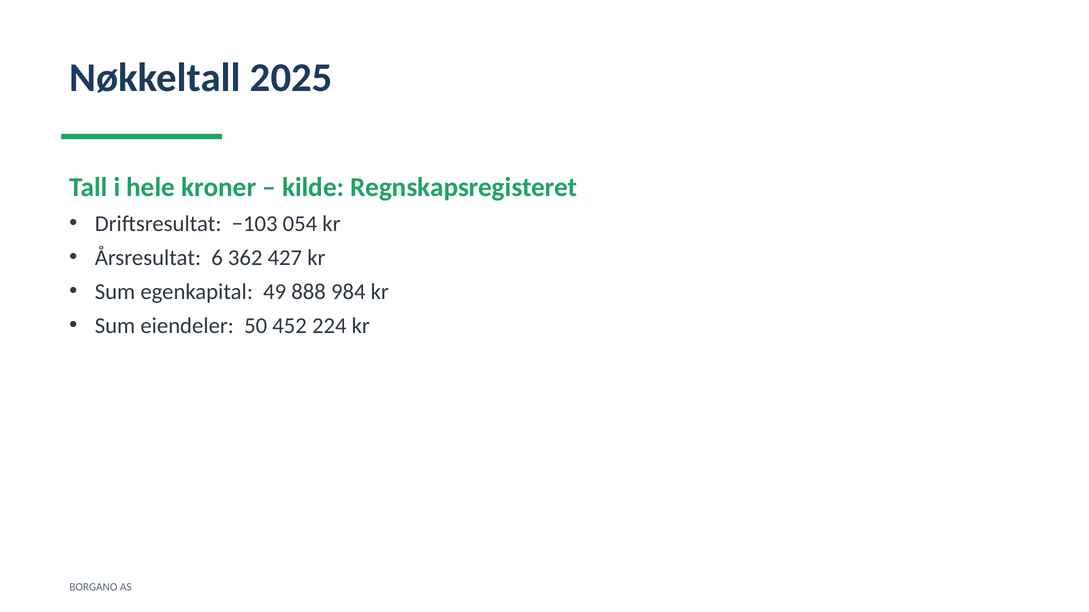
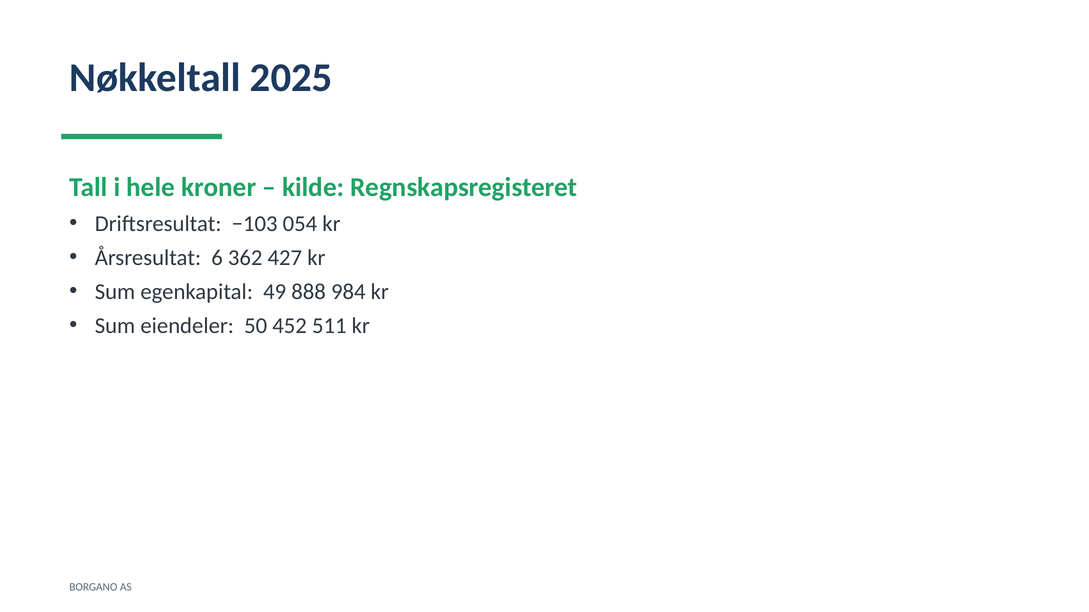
224: 224 -> 511 (329, 326)
